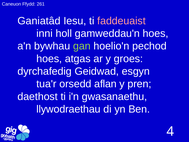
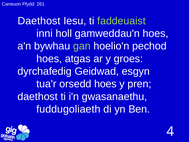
Ganiatâd: Ganiatâd -> Daethost (39, 21)
faddeuaist colour: pink -> light green (121, 21)
orsedd aflan: aflan -> hoes (105, 84)
llywodraethau: llywodraethau -> fuddugoliaeth (68, 109)
